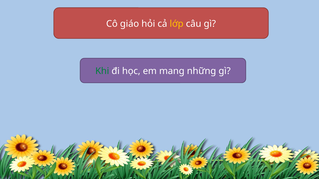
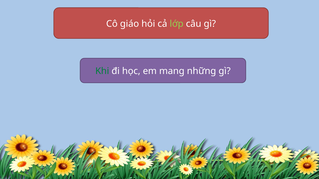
lớp colour: yellow -> light green (177, 24)
